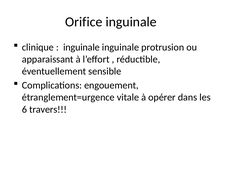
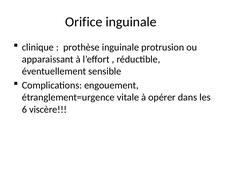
inguinale: inguinale -> prothèse (81, 47)
travers: travers -> viscère (48, 109)
